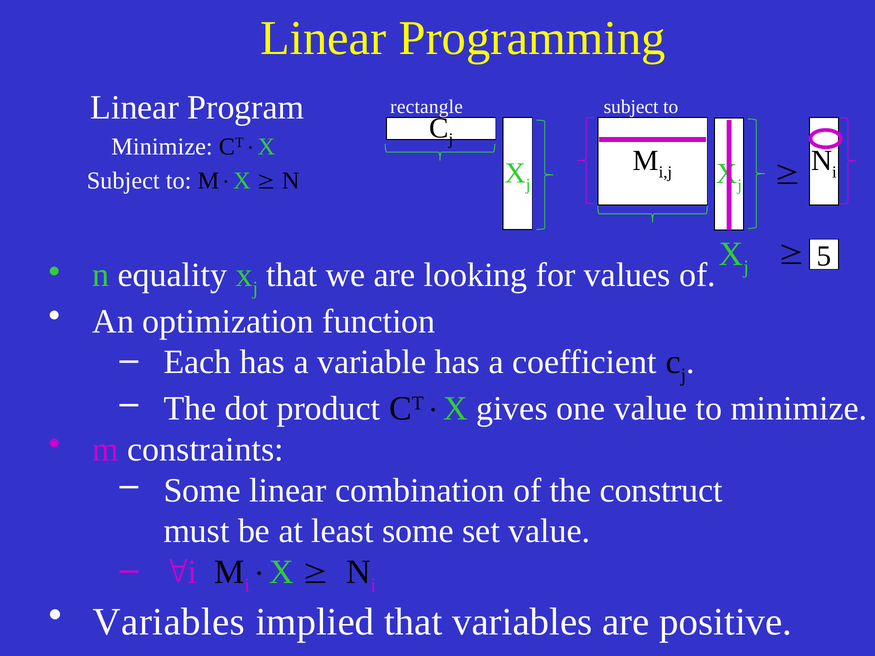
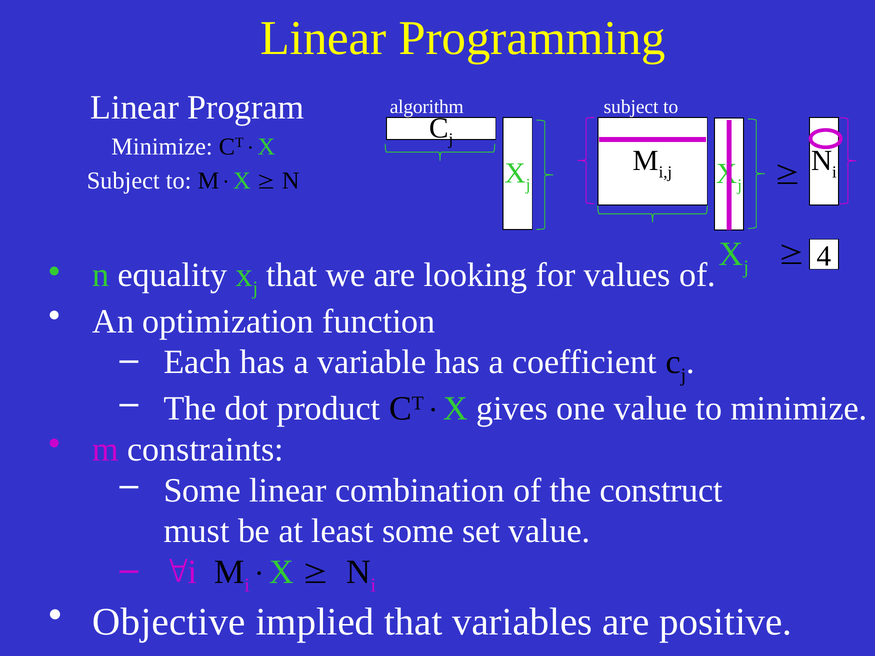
rectangle: rectangle -> algorithm (427, 107)
5: 5 -> 4 (824, 256)
Variables: Variables -> Objective (169, 622)
